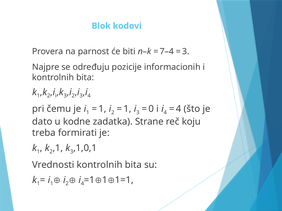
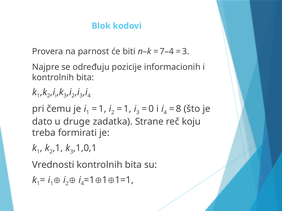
4: 4 -> 8 (179, 109)
kodne: kodne -> druge (77, 122)
